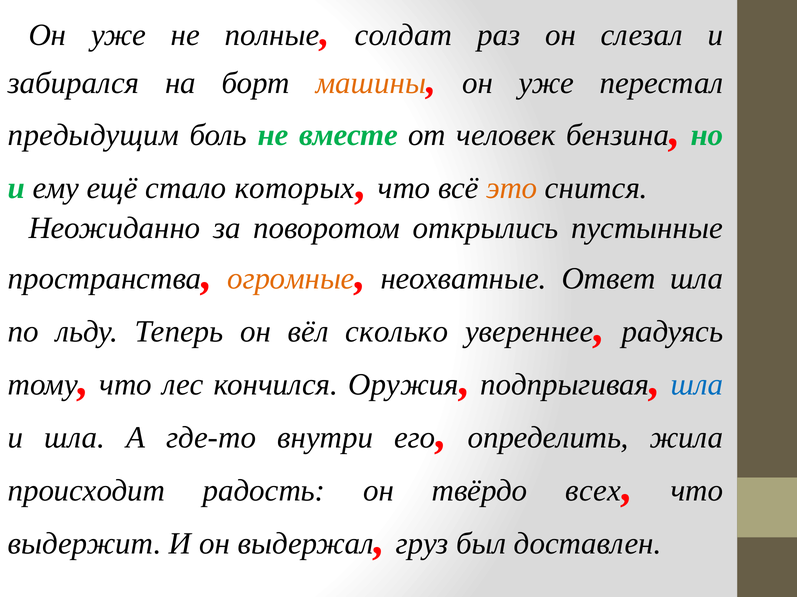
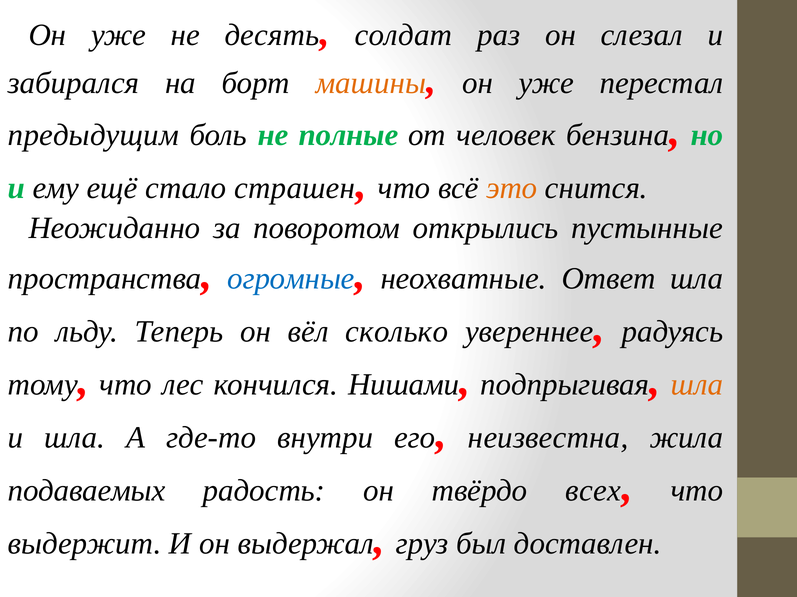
полные: полные -> десять (272, 35)
вместе: вместе -> полные (349, 135)
которых: которых -> страшен (295, 188)
огромные colour: orange -> blue (291, 279)
Оружия: Оружия -> Нишами (404, 385)
шла colour: blue -> orange (697, 385)
определить: определить -> неизвестна (548, 438)
происходит: происходит -> подаваемых (87, 491)
